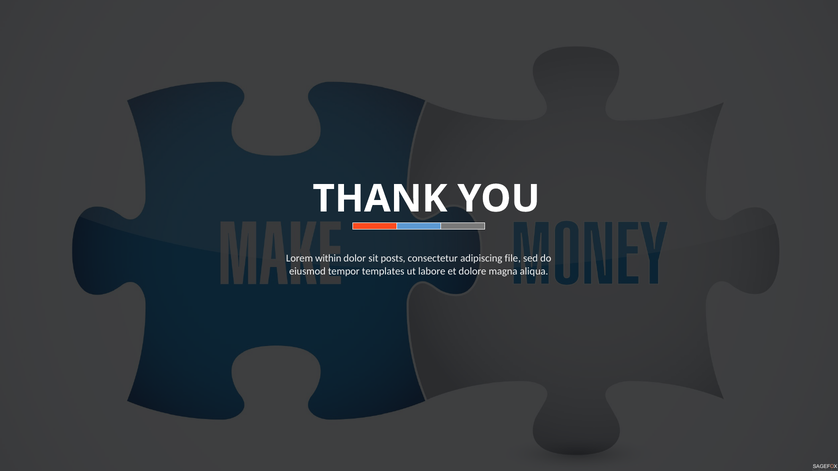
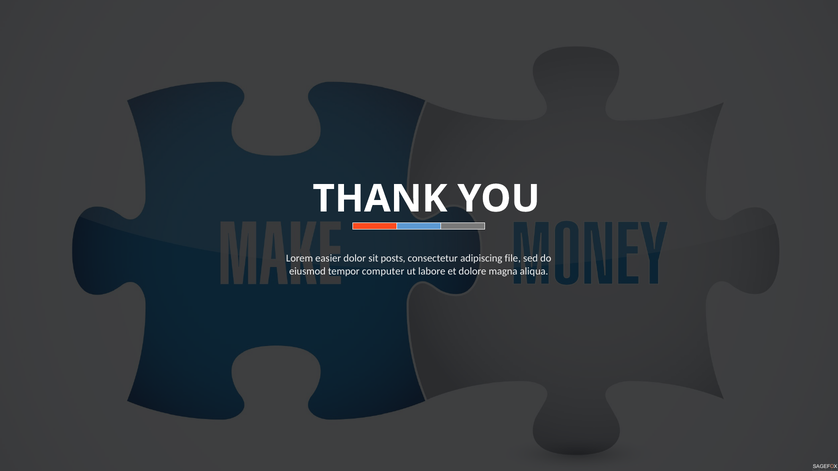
within: within -> easier (328, 259)
templates: templates -> computer (383, 271)
